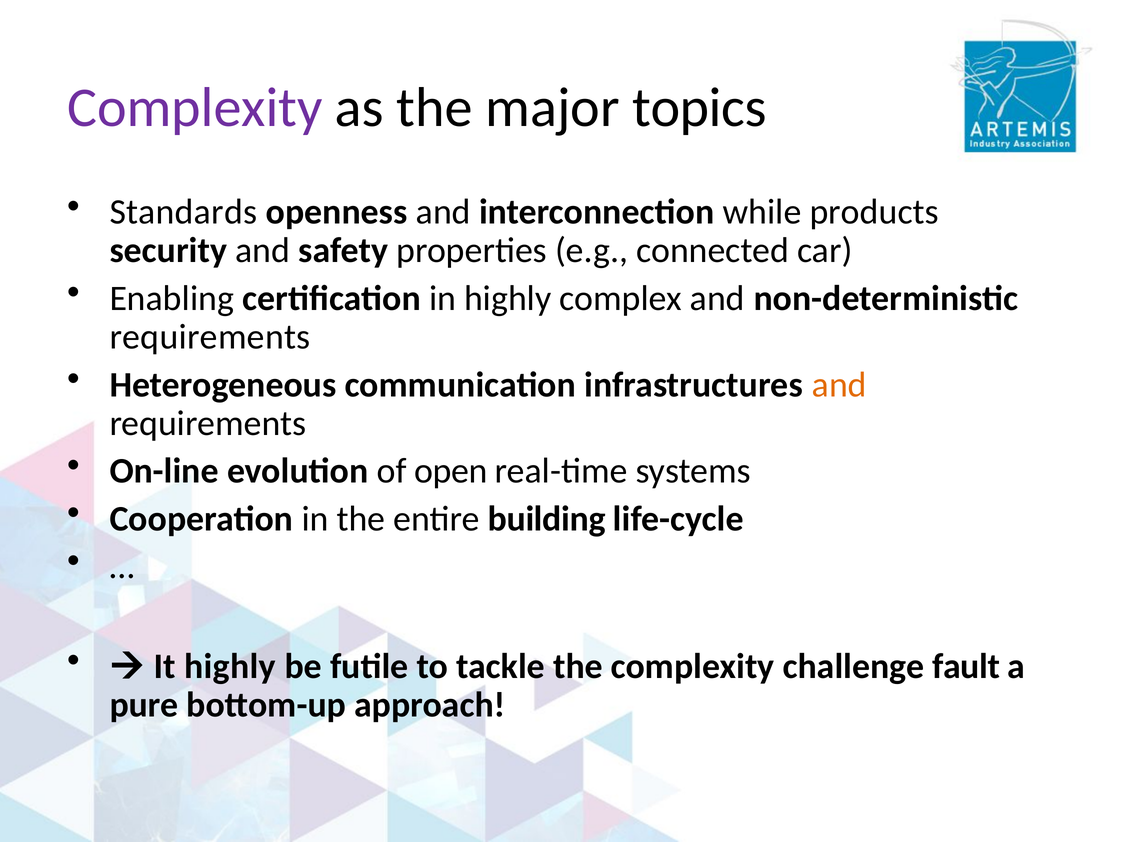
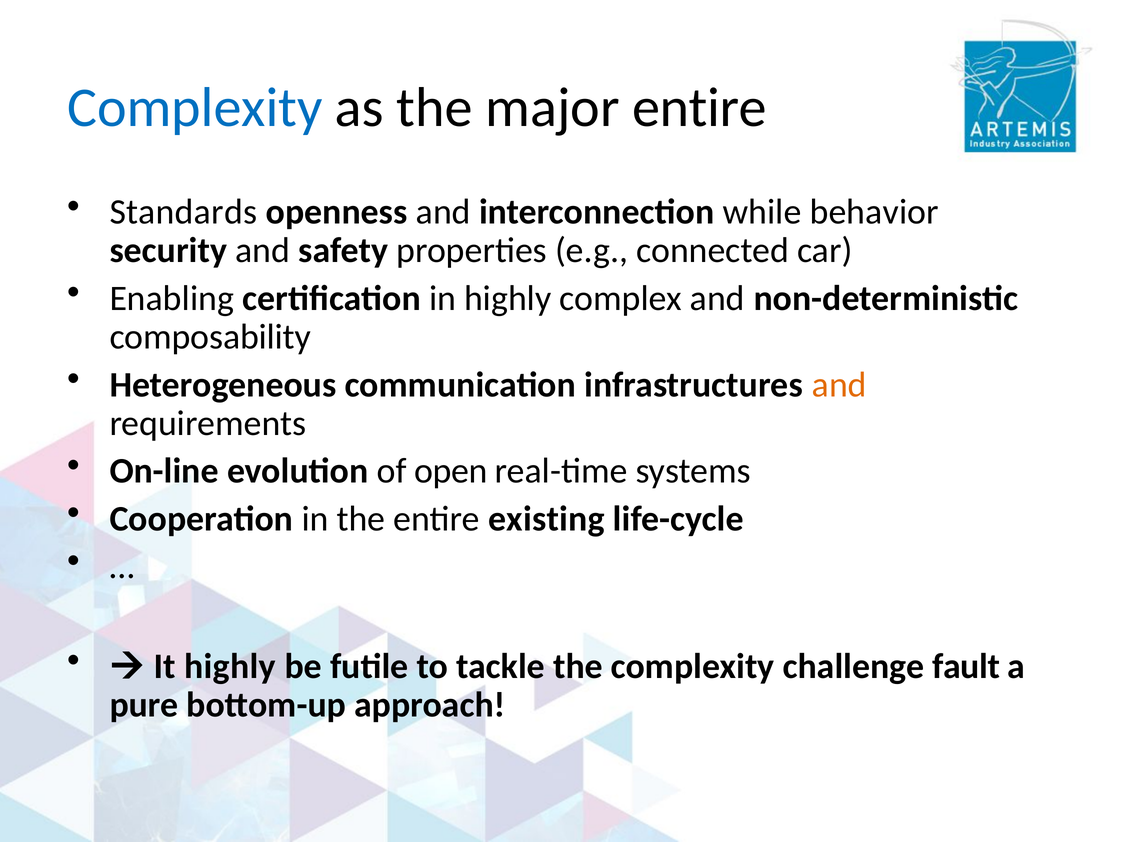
Complexity colour: purple -> blue (195, 108)
major topics: topics -> entire (699, 108)
products: products -> behavior (874, 212)
requirements: requirements -> composability (210, 337)
building: building -> existing (546, 519)
